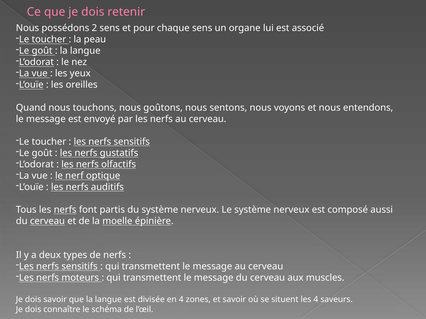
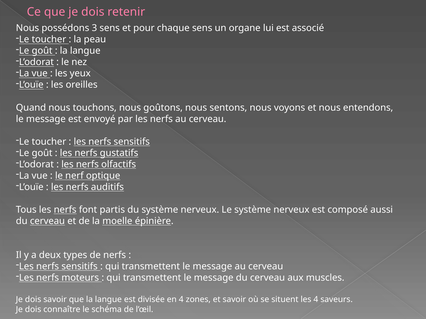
2: 2 -> 3 (94, 28)
